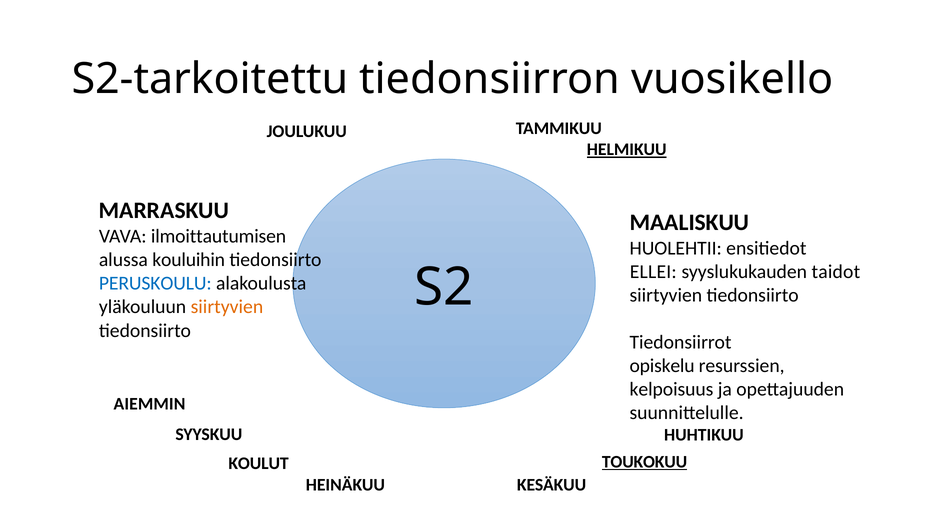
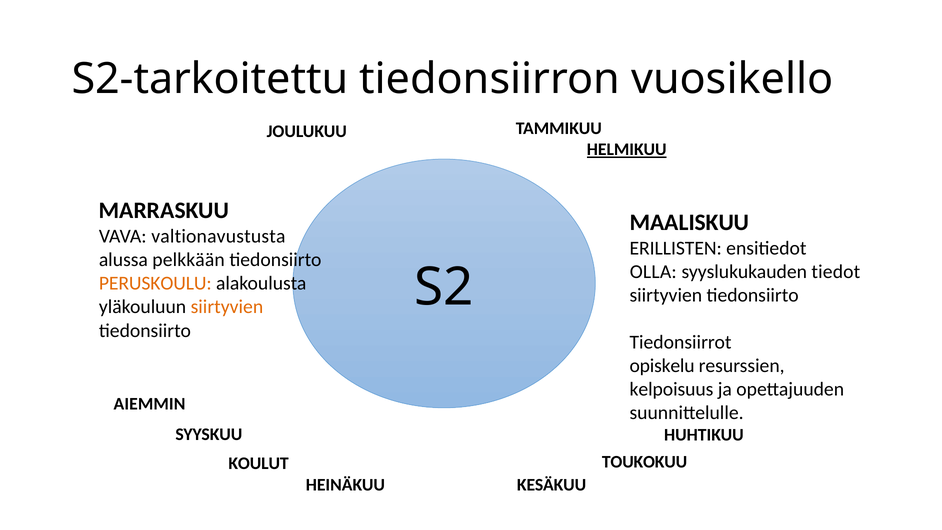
ilmoittautumisen: ilmoittautumisen -> valtionavustusta (218, 236)
HUOLEHTII: HUOLEHTII -> ERILLISTEN (676, 248)
kouluihin: kouluihin -> pelkkään (189, 260)
ELLEI: ELLEI -> OLLA (653, 272)
taidot: taidot -> tiedot (836, 272)
PERUSKOULU colour: blue -> orange (155, 283)
TOUKOKUU underline: present -> none (645, 462)
